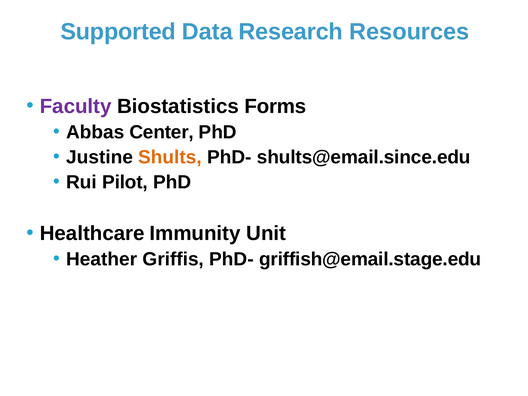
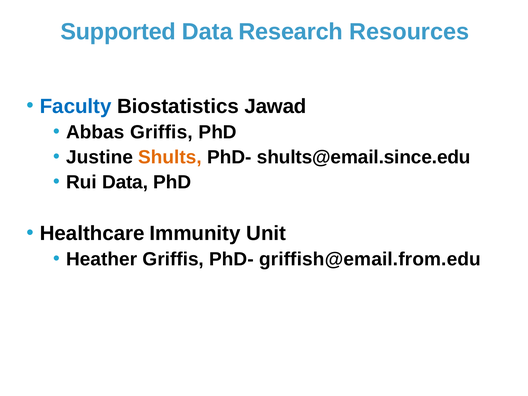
Faculty colour: purple -> blue (76, 106)
Forms: Forms -> Jawad (275, 106)
Abbas Center: Center -> Griffis (161, 132)
Rui Pilot: Pilot -> Data (125, 182)
griffish@email.stage.edu: griffish@email.stage.edu -> griffish@email.from.edu (370, 259)
